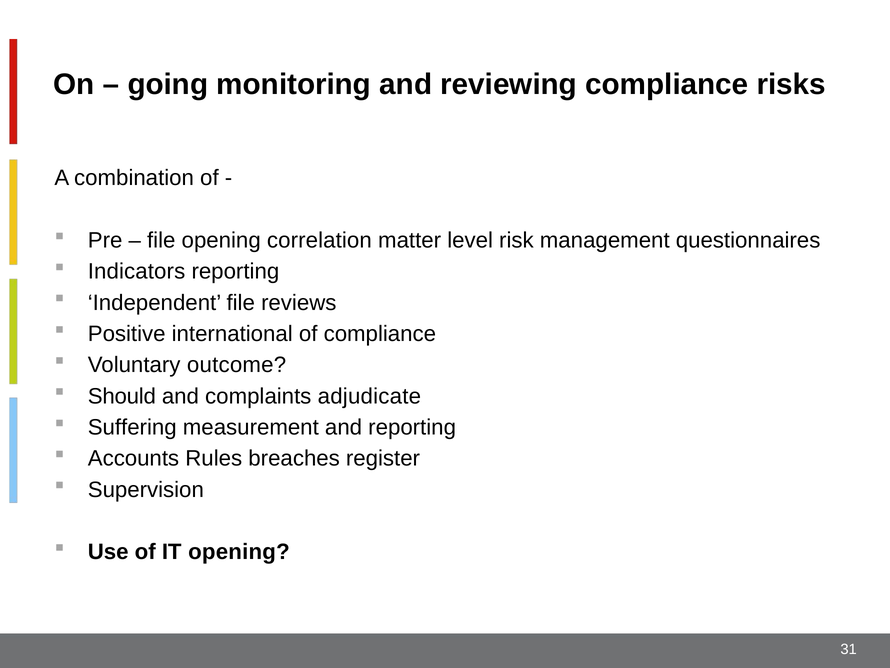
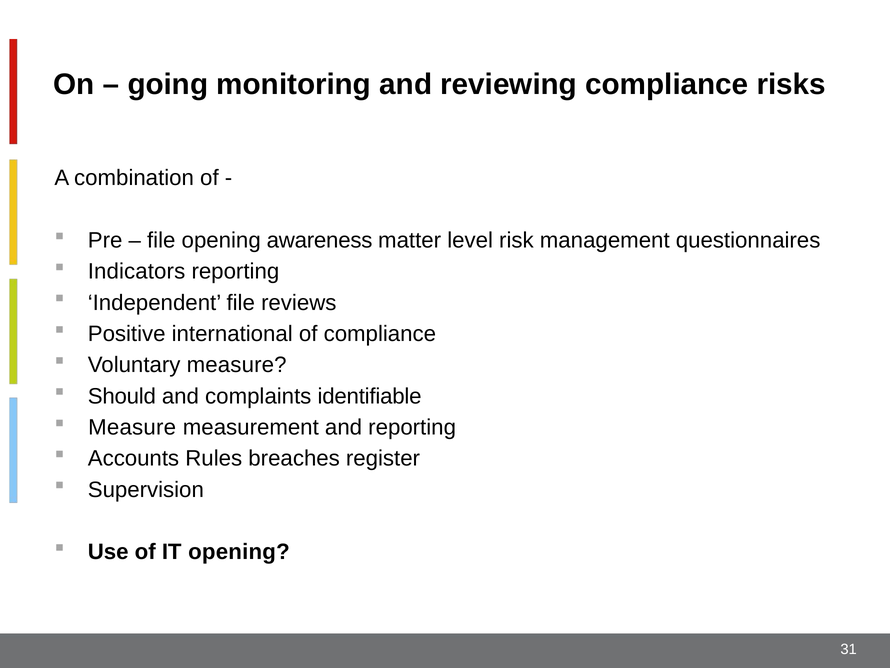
correlation: correlation -> awareness (320, 240)
Voluntary outcome: outcome -> measure (237, 365)
adjudicate: adjudicate -> identifiable (370, 396)
Suffering: Suffering -> Measure (132, 427)
